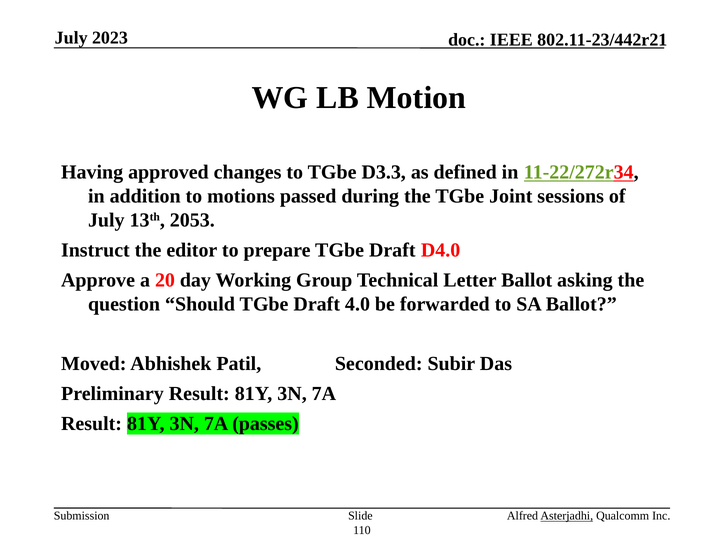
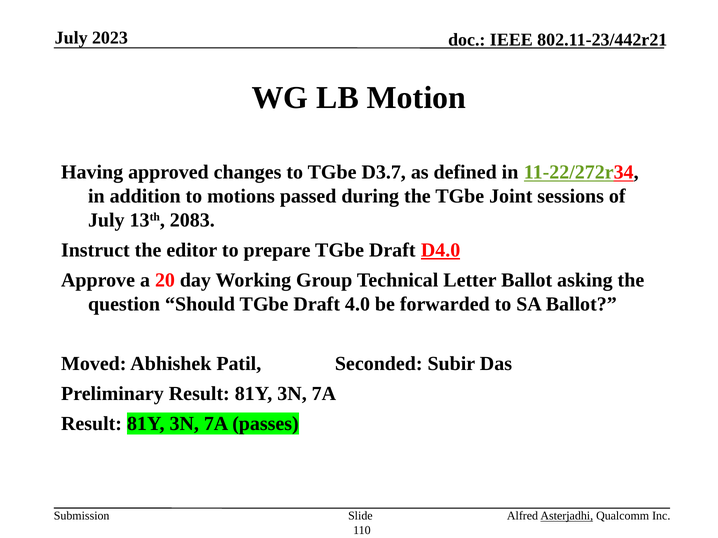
D3.3: D3.3 -> D3.7 (384, 173)
2053: 2053 -> 2083 (192, 220)
D4.0 underline: none -> present (441, 250)
